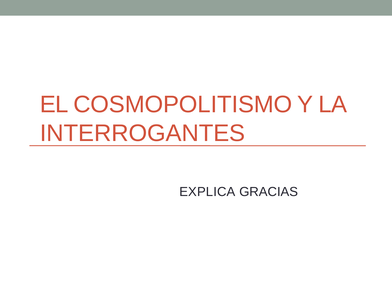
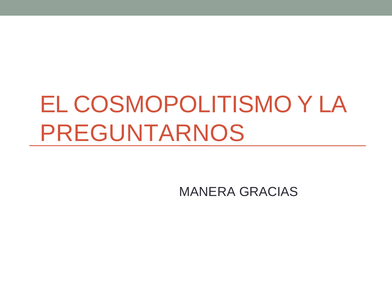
INTERROGANTES: INTERROGANTES -> PREGUNTARNOS (142, 133)
EXPLICA: EXPLICA -> MANERA (207, 192)
